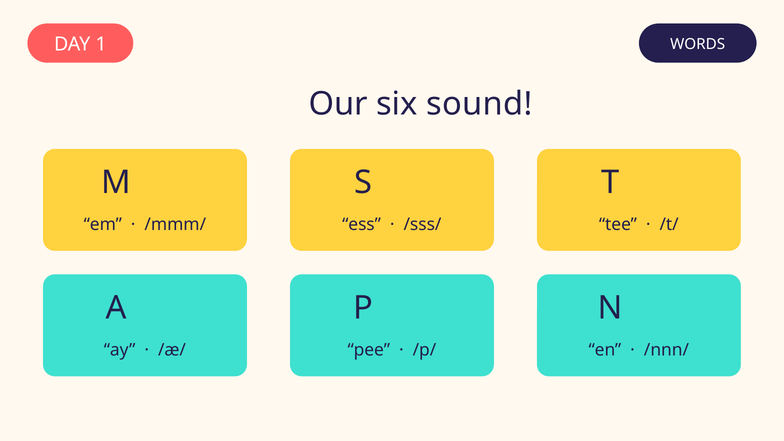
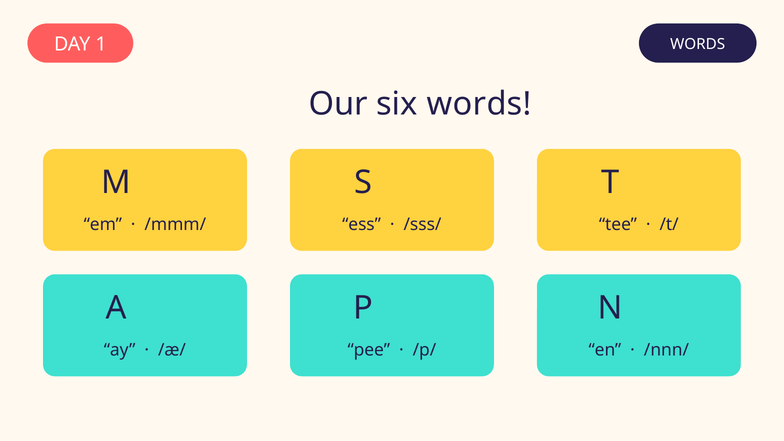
six sound: sound -> words (479, 104)
